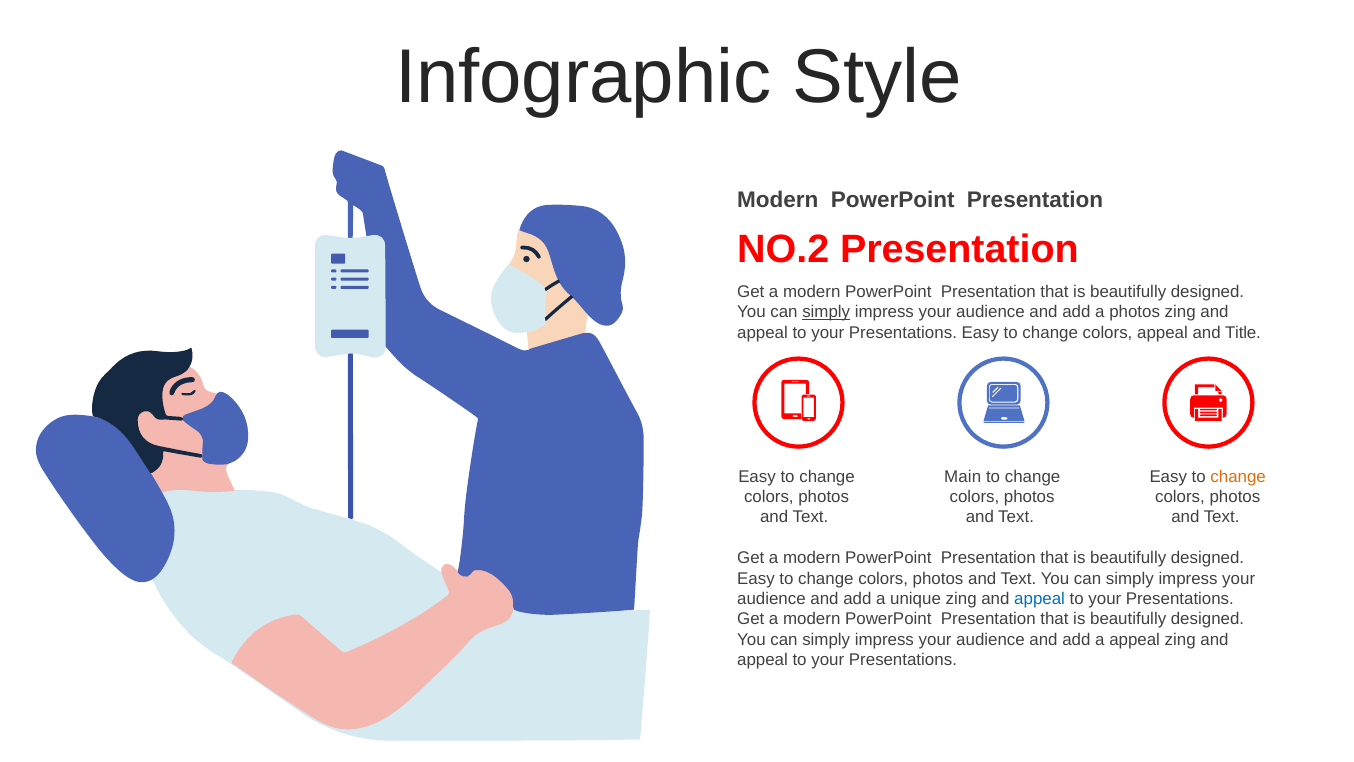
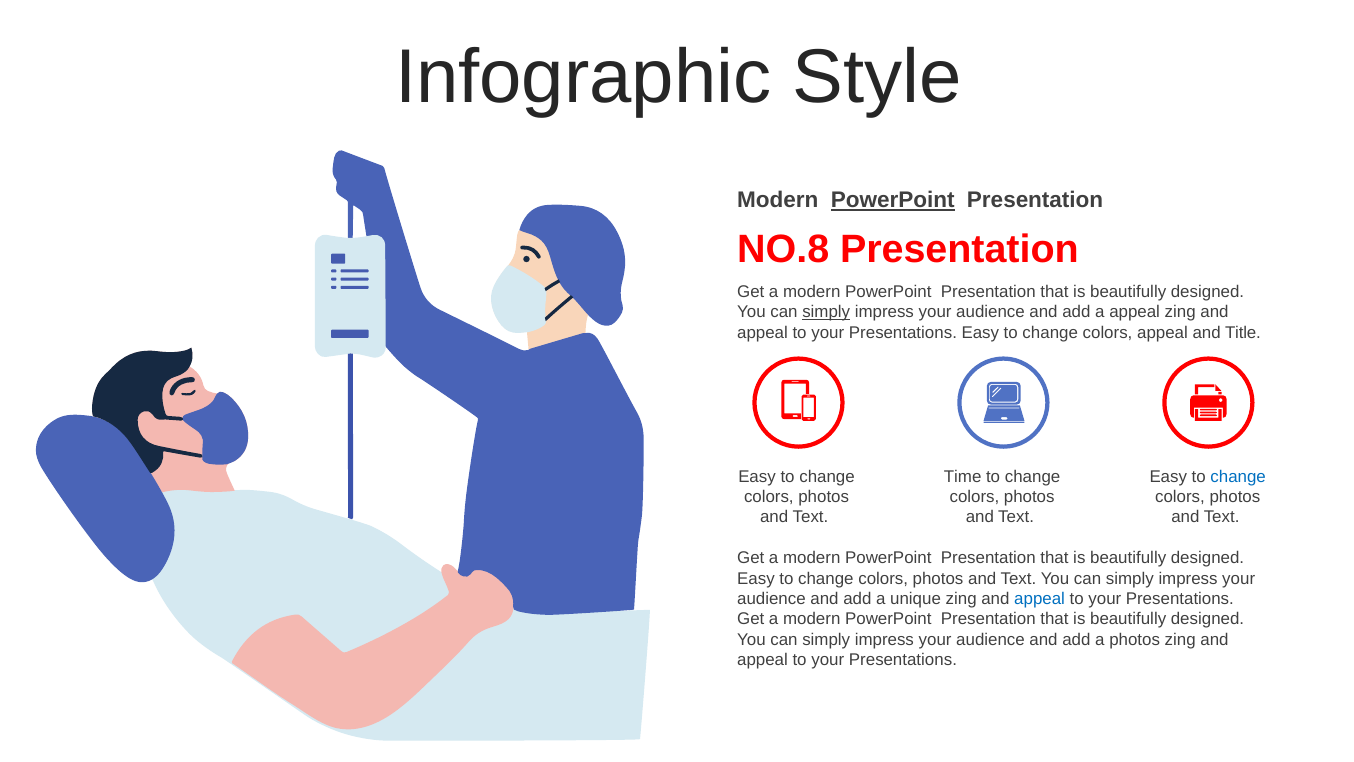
PowerPoint underline: none -> present (893, 200)
NO.2: NO.2 -> NO.8 (783, 249)
a photos: photos -> appeal (1135, 312)
Main: Main -> Time (963, 476)
change colour: orange -> blue (1238, 476)
a appeal: appeal -> photos (1135, 639)
